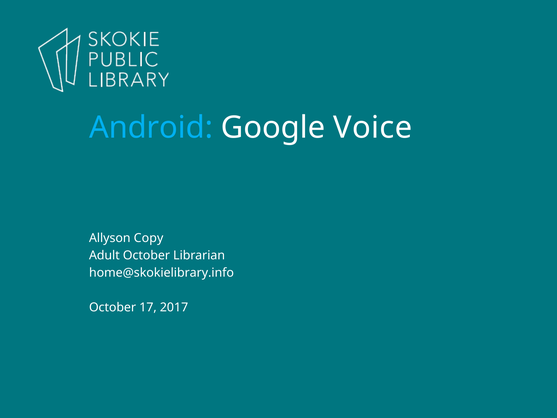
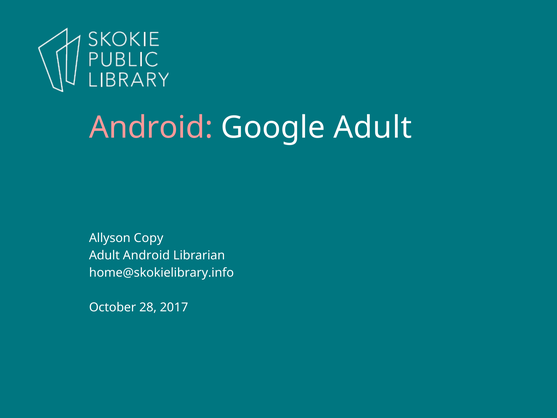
Android colour: light blue -> pink (151, 128)
Google Voice: Voice -> Adult (373, 128)
Adult October: October -> Android (146, 255)
17: 17 -> 28 (148, 307)
